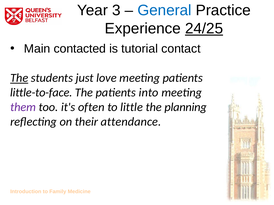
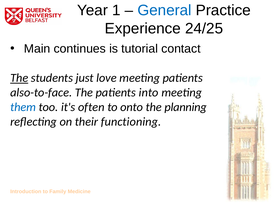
3: 3 -> 1 (116, 10)
24/25 underline: present -> none (204, 29)
contacted: contacted -> continues (80, 49)
little-to-face: little-to-face -> also-to-face (41, 93)
them colour: purple -> blue (23, 107)
little: little -> onto (132, 107)
attendance: attendance -> functioning (131, 122)
